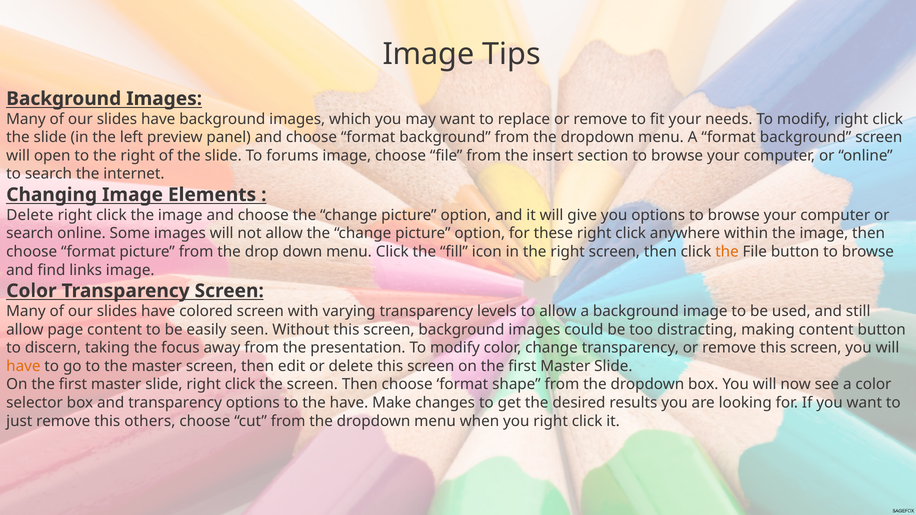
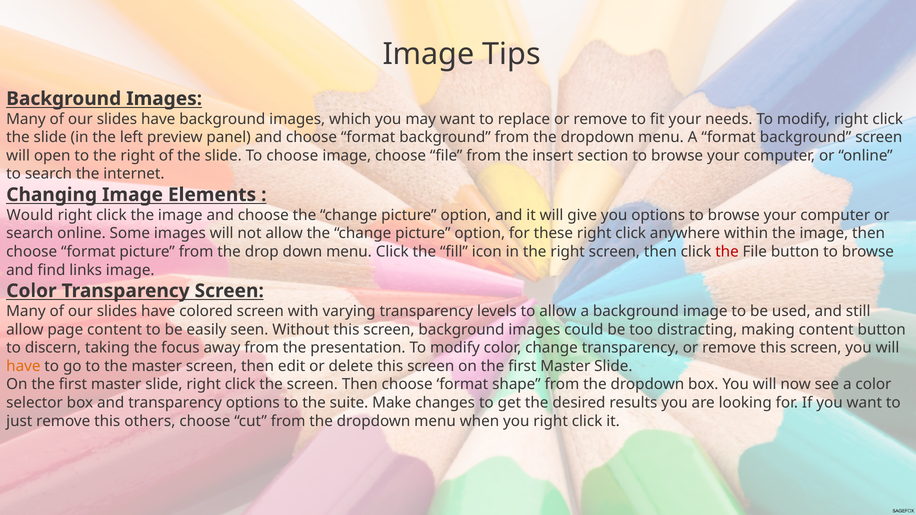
To forums: forums -> choose (292, 156)
Delete: Delete -> Would (30, 215)
the colour: orange -> red (727, 252)
the have: have -> suite (349, 403)
